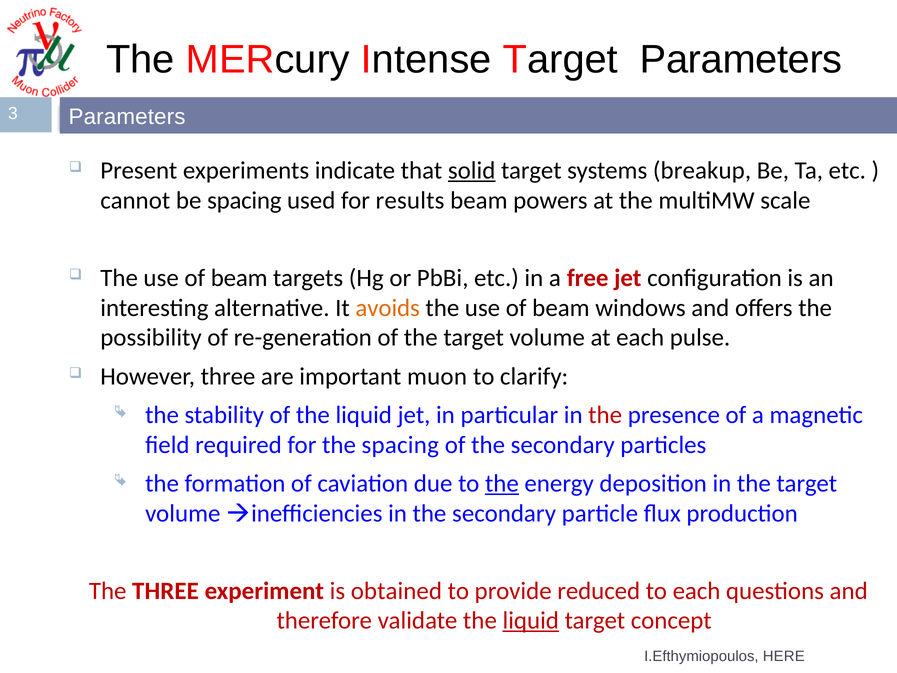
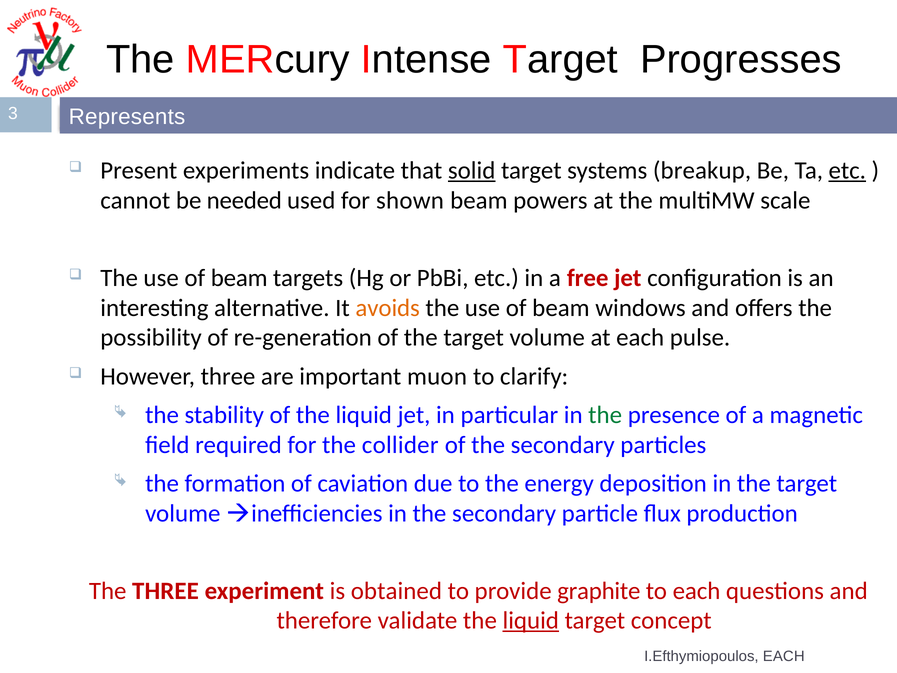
Target Parameters: Parameters -> Progresses (741, 60)
Parameters: Parameters -> Represents (127, 117)
etc underline: none -> present (847, 171)
be spacing: spacing -> needed (244, 201)
results: results -> shown (410, 201)
the colour: red -> green (605, 415)
the spacing: spacing -> collider (400, 445)
the underline: present -> none (502, 483)
reduced: reduced -> graphite (599, 591)
I.Efthymiopoulos HERE: HERE -> EACH (784, 656)
